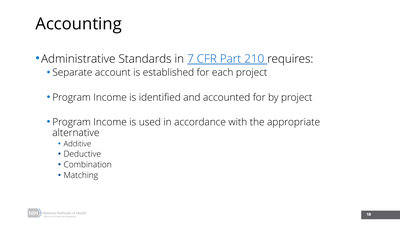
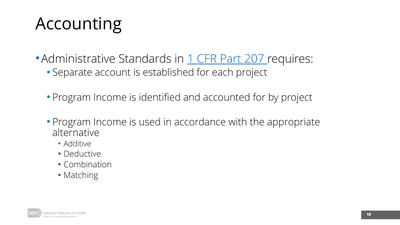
7: 7 -> 1 (191, 59)
210: 210 -> 207 (254, 59)
